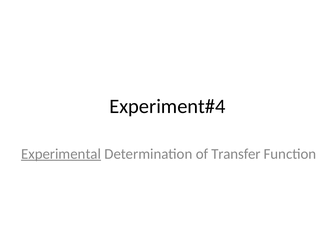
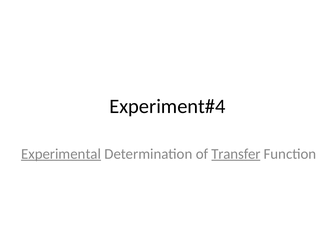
Transfer underline: none -> present (236, 154)
